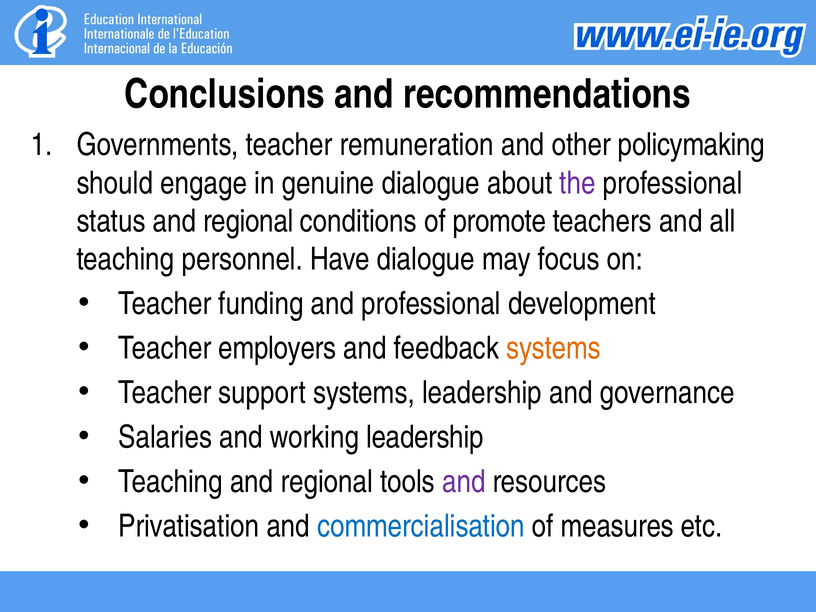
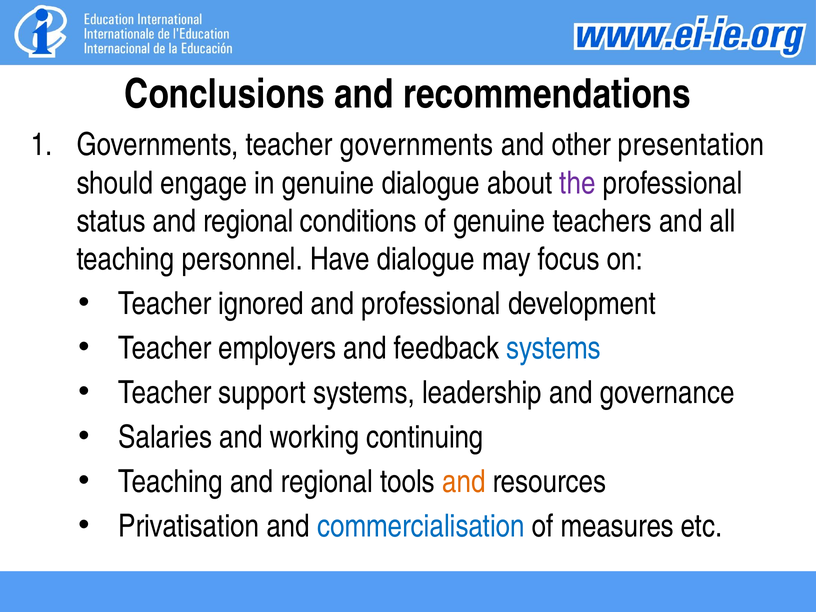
teacher remuneration: remuneration -> governments (417, 145)
policymaking: policymaking -> presentation (691, 145)
of promote: promote -> genuine (499, 221)
funding: funding -> ignored (261, 304)
systems colour: orange -> blue (553, 348)
working leadership: leadership -> continuing (425, 437)
and colour: purple -> orange (464, 482)
